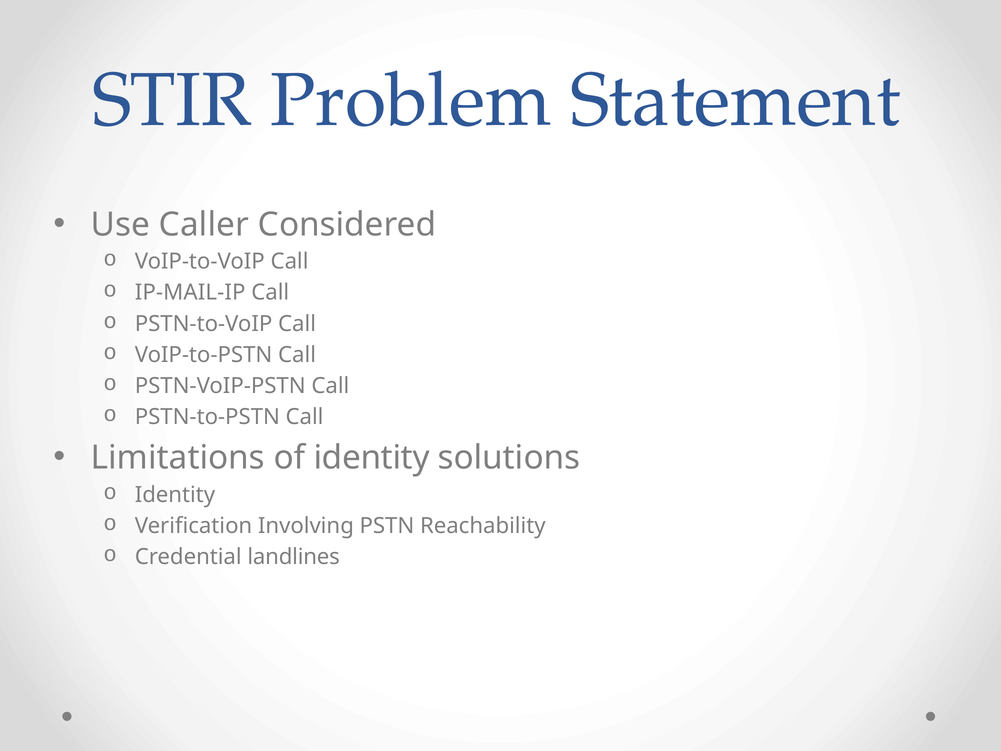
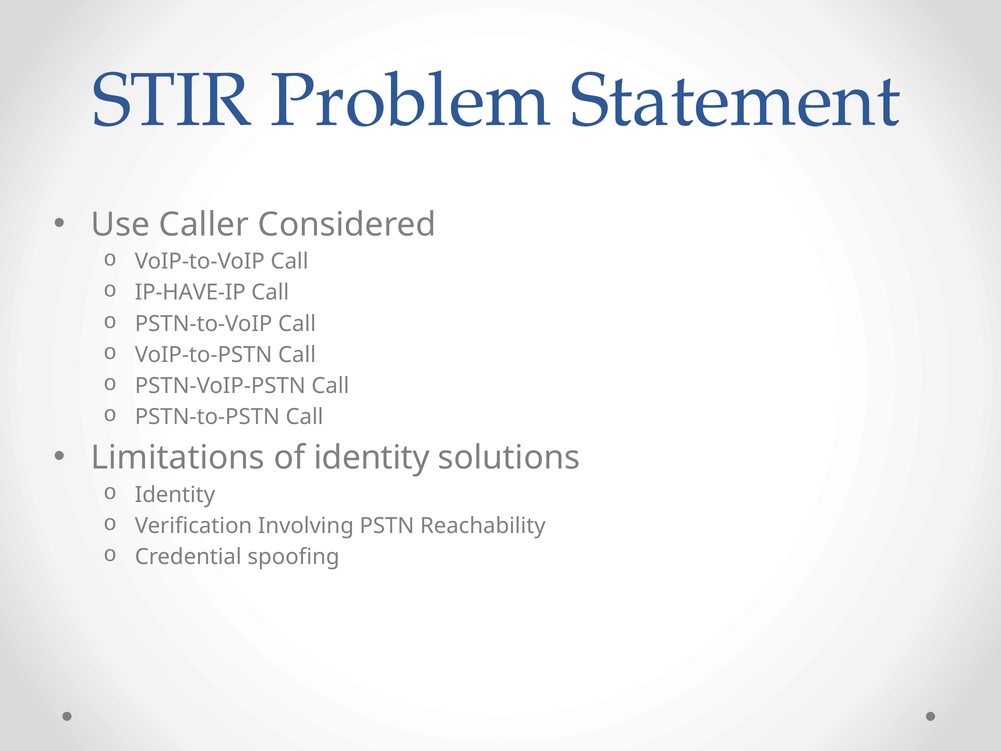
IP-MAIL-IP: IP-MAIL-IP -> IP-HAVE-IP (190, 292)
landlines: landlines -> spoofing (294, 557)
